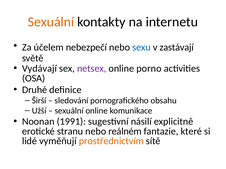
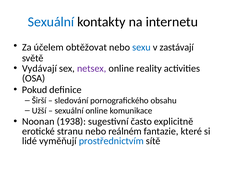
Sexuální colour: orange -> blue (51, 22)
nebezpečí: nebezpečí -> obtěžovat (86, 47)
porno: porno -> reality (149, 69)
Druhé: Druhé -> Pokud (35, 90)
1991: 1991 -> 1938 (71, 122)
násilí: násilí -> často (141, 122)
prostřednictvím colour: orange -> blue (111, 141)
